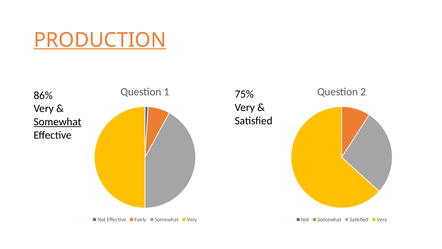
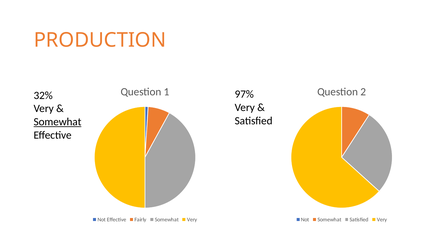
PRODUCTION underline: present -> none (100, 40)
75%: 75% -> 97% (244, 94)
86%: 86% -> 32% (43, 95)
